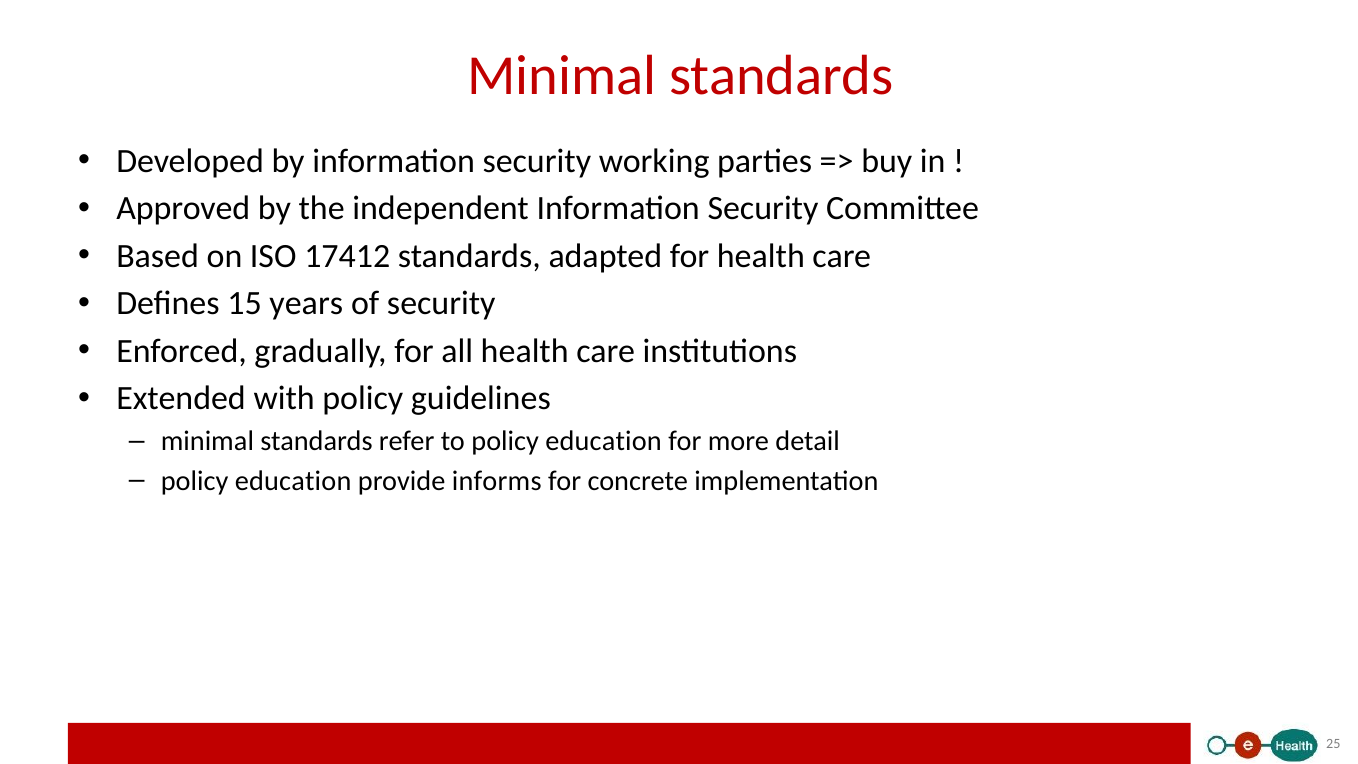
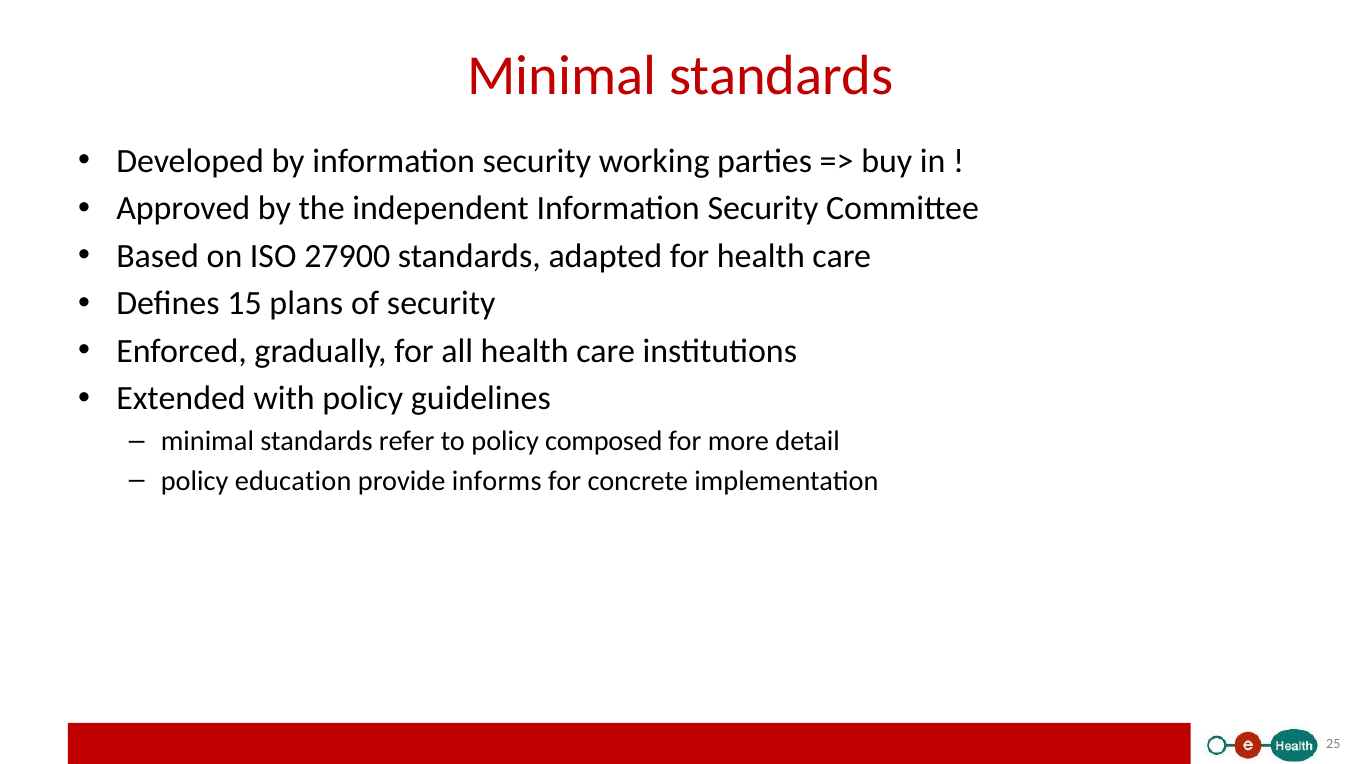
17412: 17412 -> 27900 (347, 256)
years: years -> plans (306, 304)
to policy education: education -> composed (604, 441)
